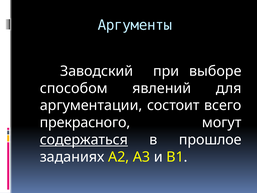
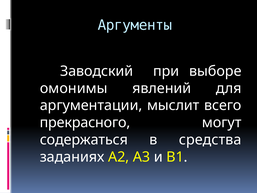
способом: способом -> омонимы (74, 88)
состоит: состоит -> мыслит (173, 105)
содержаться underline: present -> none (84, 140)
прошлое: прошлое -> средства (210, 140)
